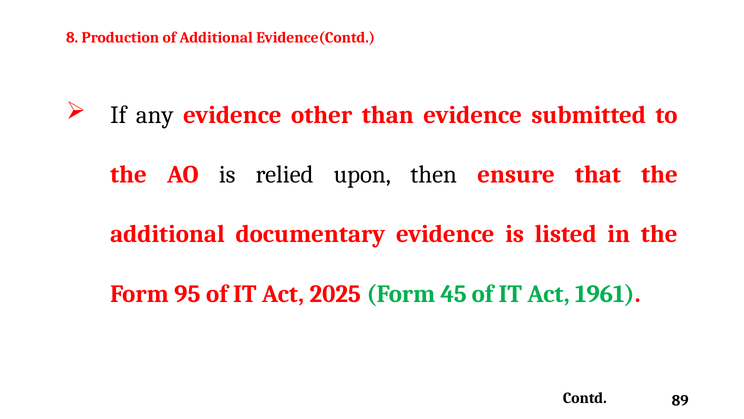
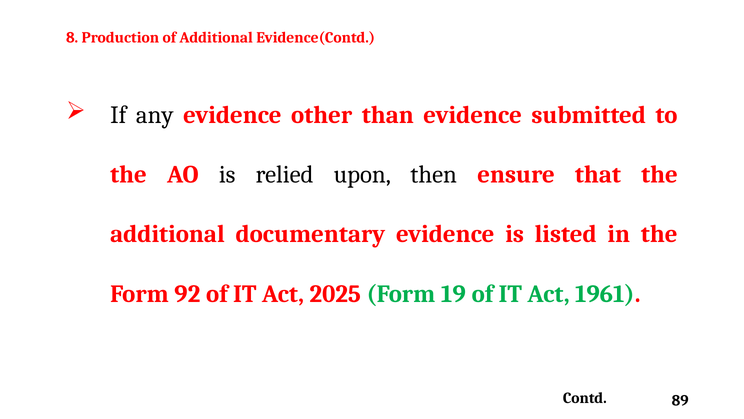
95: 95 -> 92 (187, 294)
45: 45 -> 19 (453, 294)
